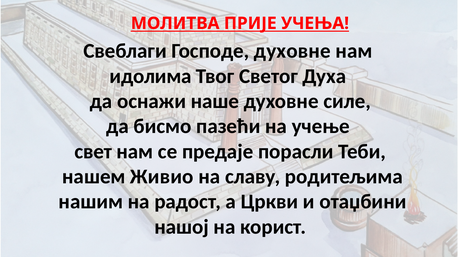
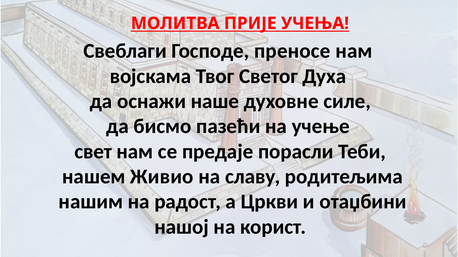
Господе духовне: духовне -> преносе (292, 51)
идолима: идолима -> војскама (150, 76)
